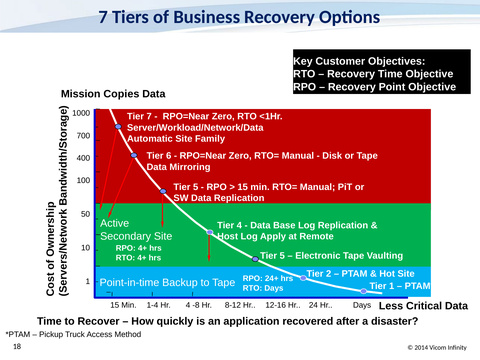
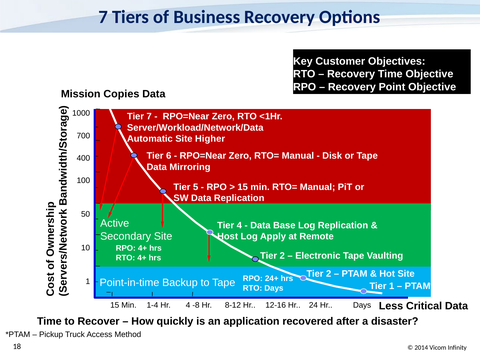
Family: Family -> Higher (210, 139)
5: 5 -> 2 (282, 256)
